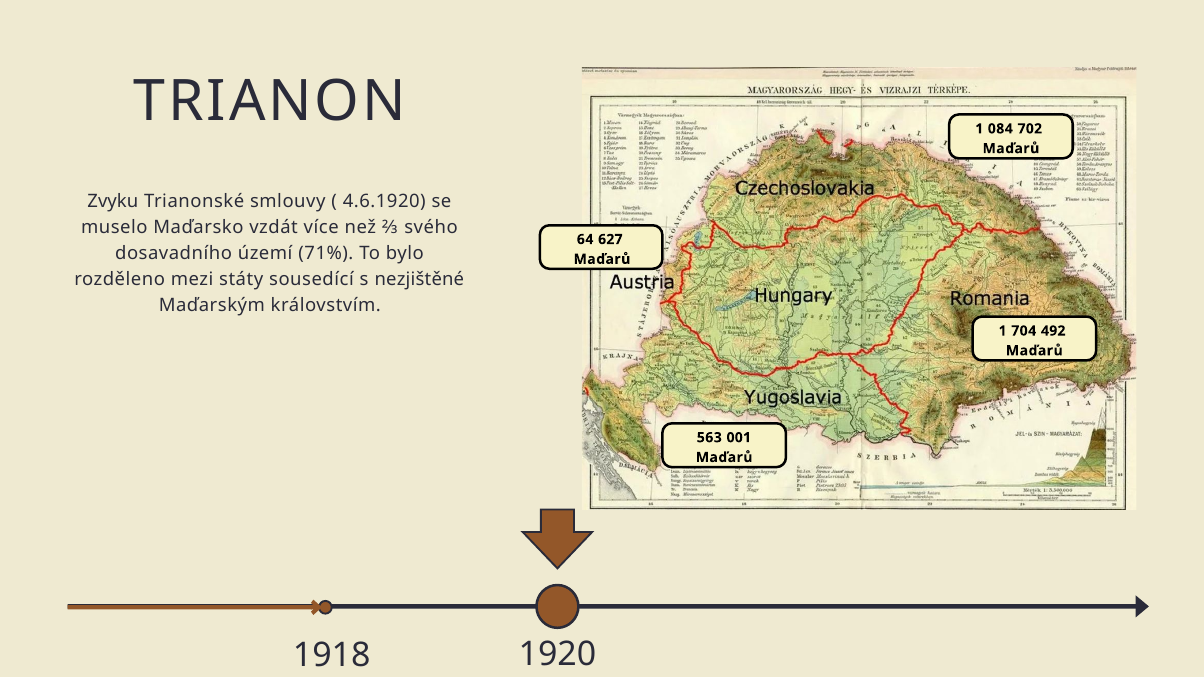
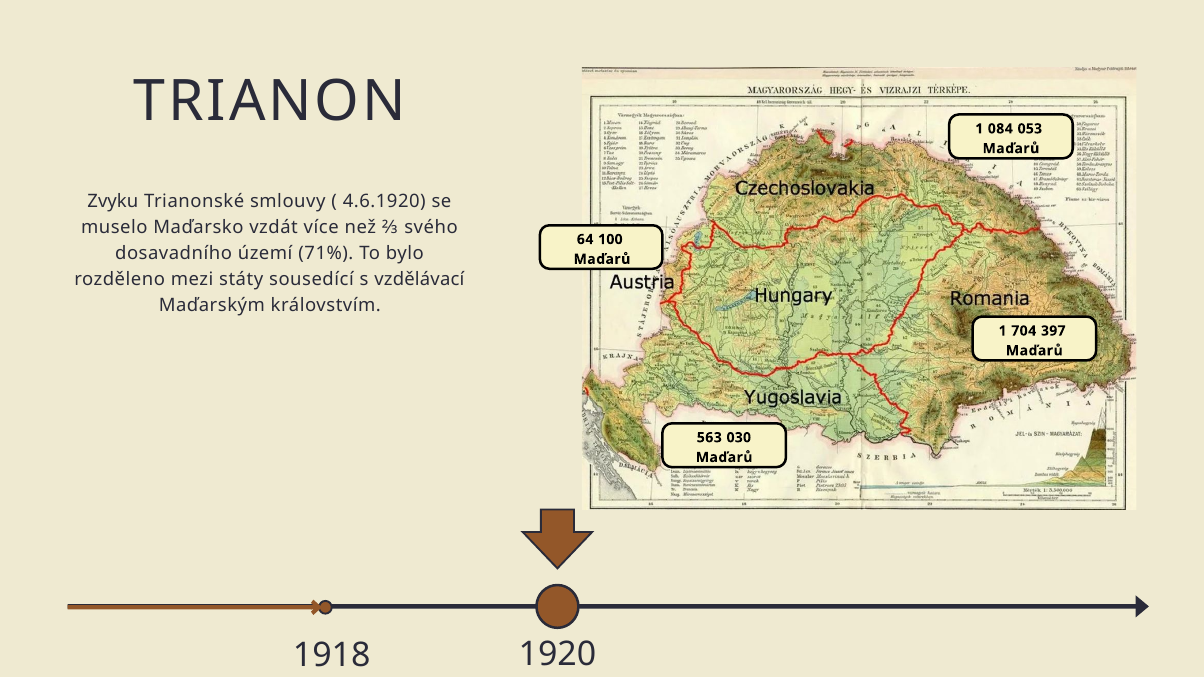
702: 702 -> 053 (1030, 129)
627: 627 -> 100 (610, 239)
nezjištěné: nezjištěné -> vzdělávací (419, 279)
492: 492 -> 397 (1053, 331)
001: 001 -> 030 (739, 438)
